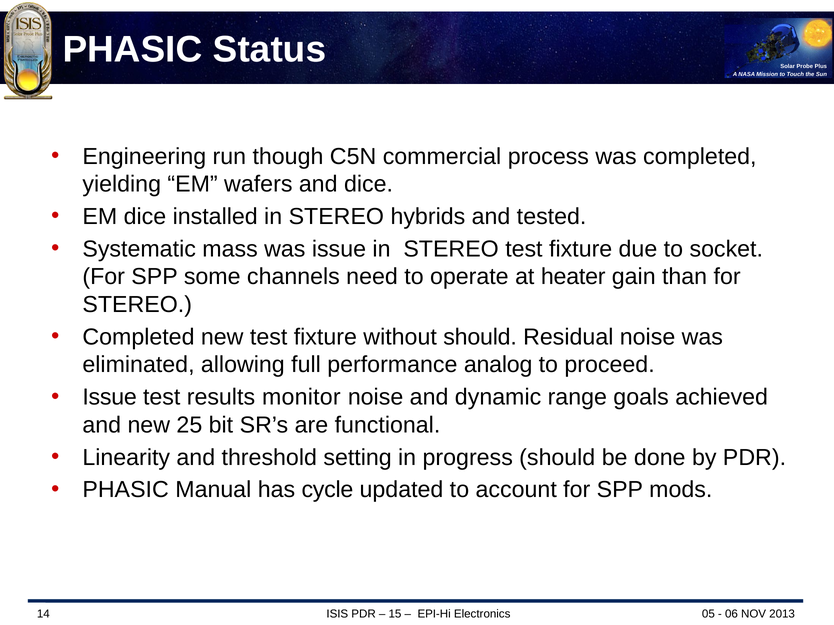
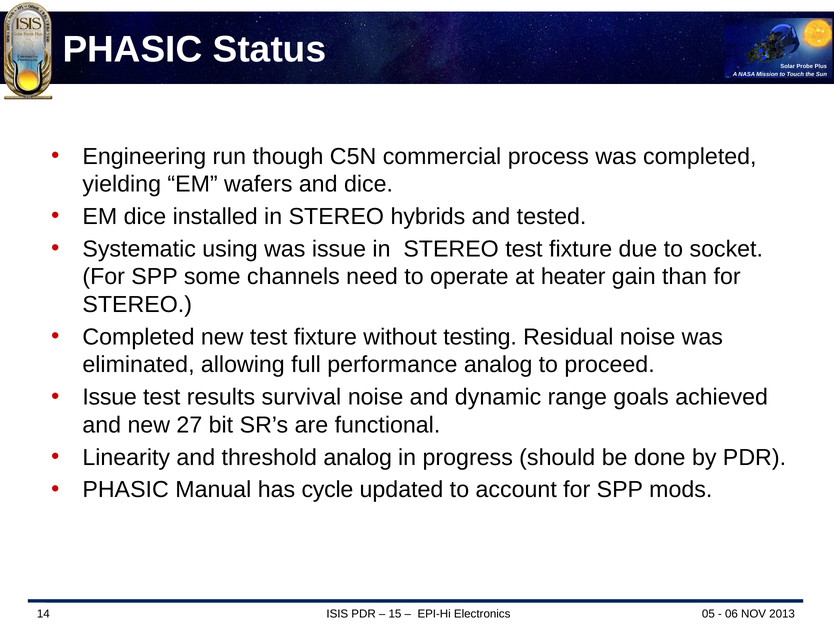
mass: mass -> using (230, 249)
without should: should -> testing (480, 337)
monitor: monitor -> survival (301, 398)
25: 25 -> 27 (189, 425)
threshold setting: setting -> analog (358, 458)
